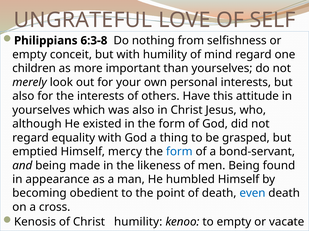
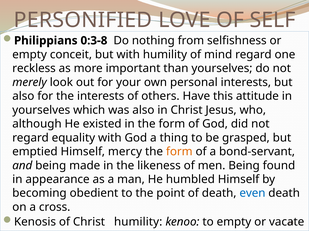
UNGRATEFUL: UNGRATEFUL -> PERSONIFIED (83, 20)
6:3-8: 6:3-8 -> 0:3-8 (94, 41)
children: children -> reckless (34, 69)
form colour: blue -> orange (179, 152)
